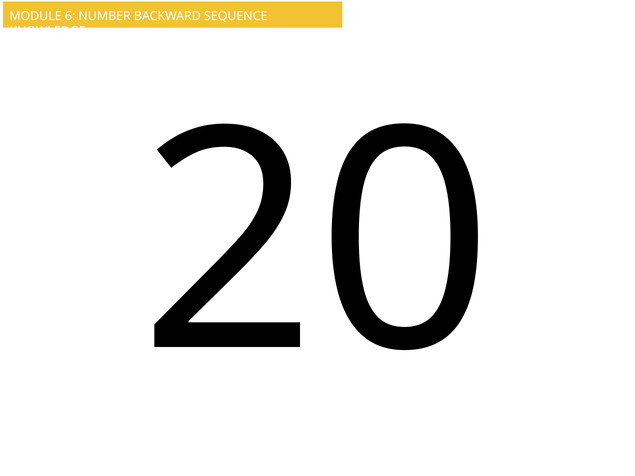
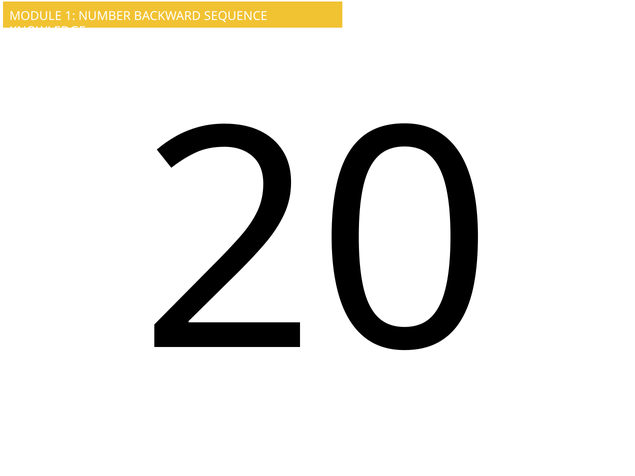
6: 6 -> 1 (70, 16)
